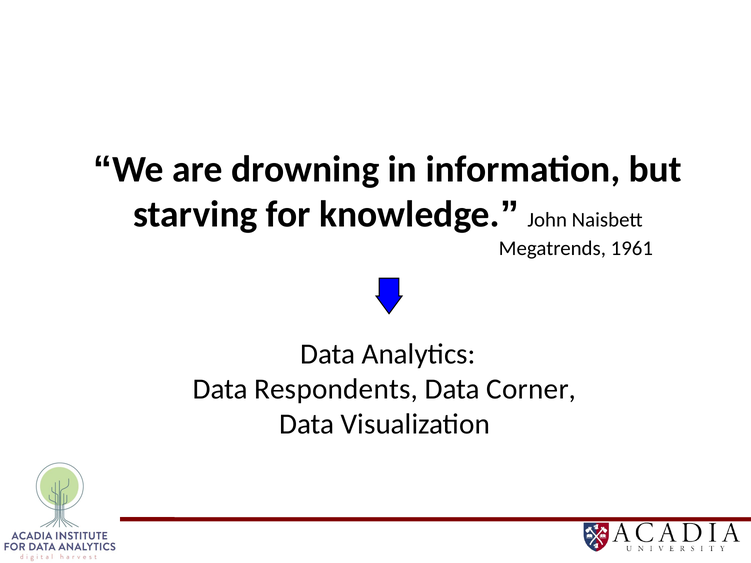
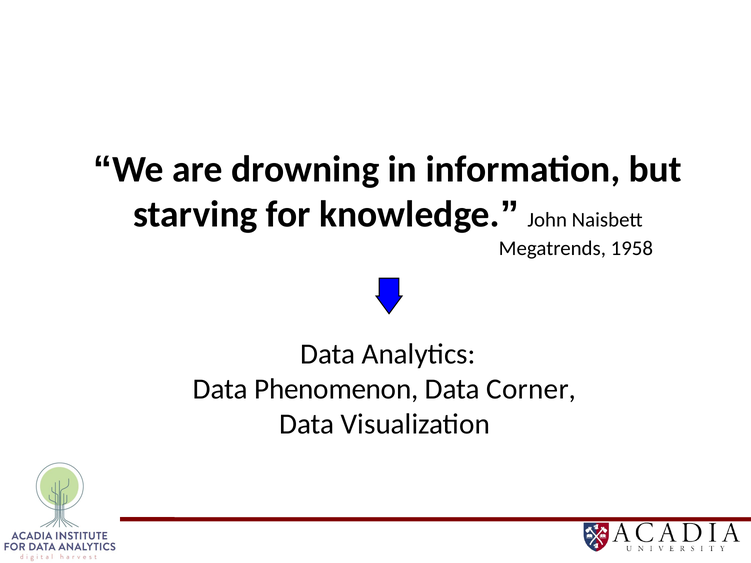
1961: 1961 -> 1958 (632, 248)
Respondents: Respondents -> Phenomenon (336, 389)
